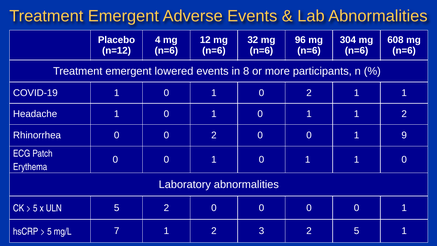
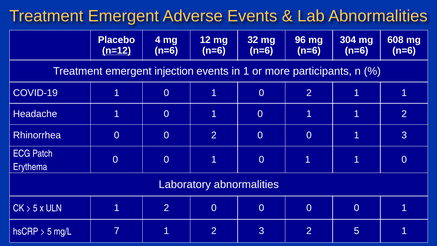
n=12 underline: none -> present (117, 51)
lowered: lowered -> injection (174, 71)
in 8: 8 -> 1 (246, 71)
1 9: 9 -> 3 (404, 135)
ULN 5: 5 -> 1 (117, 208)
